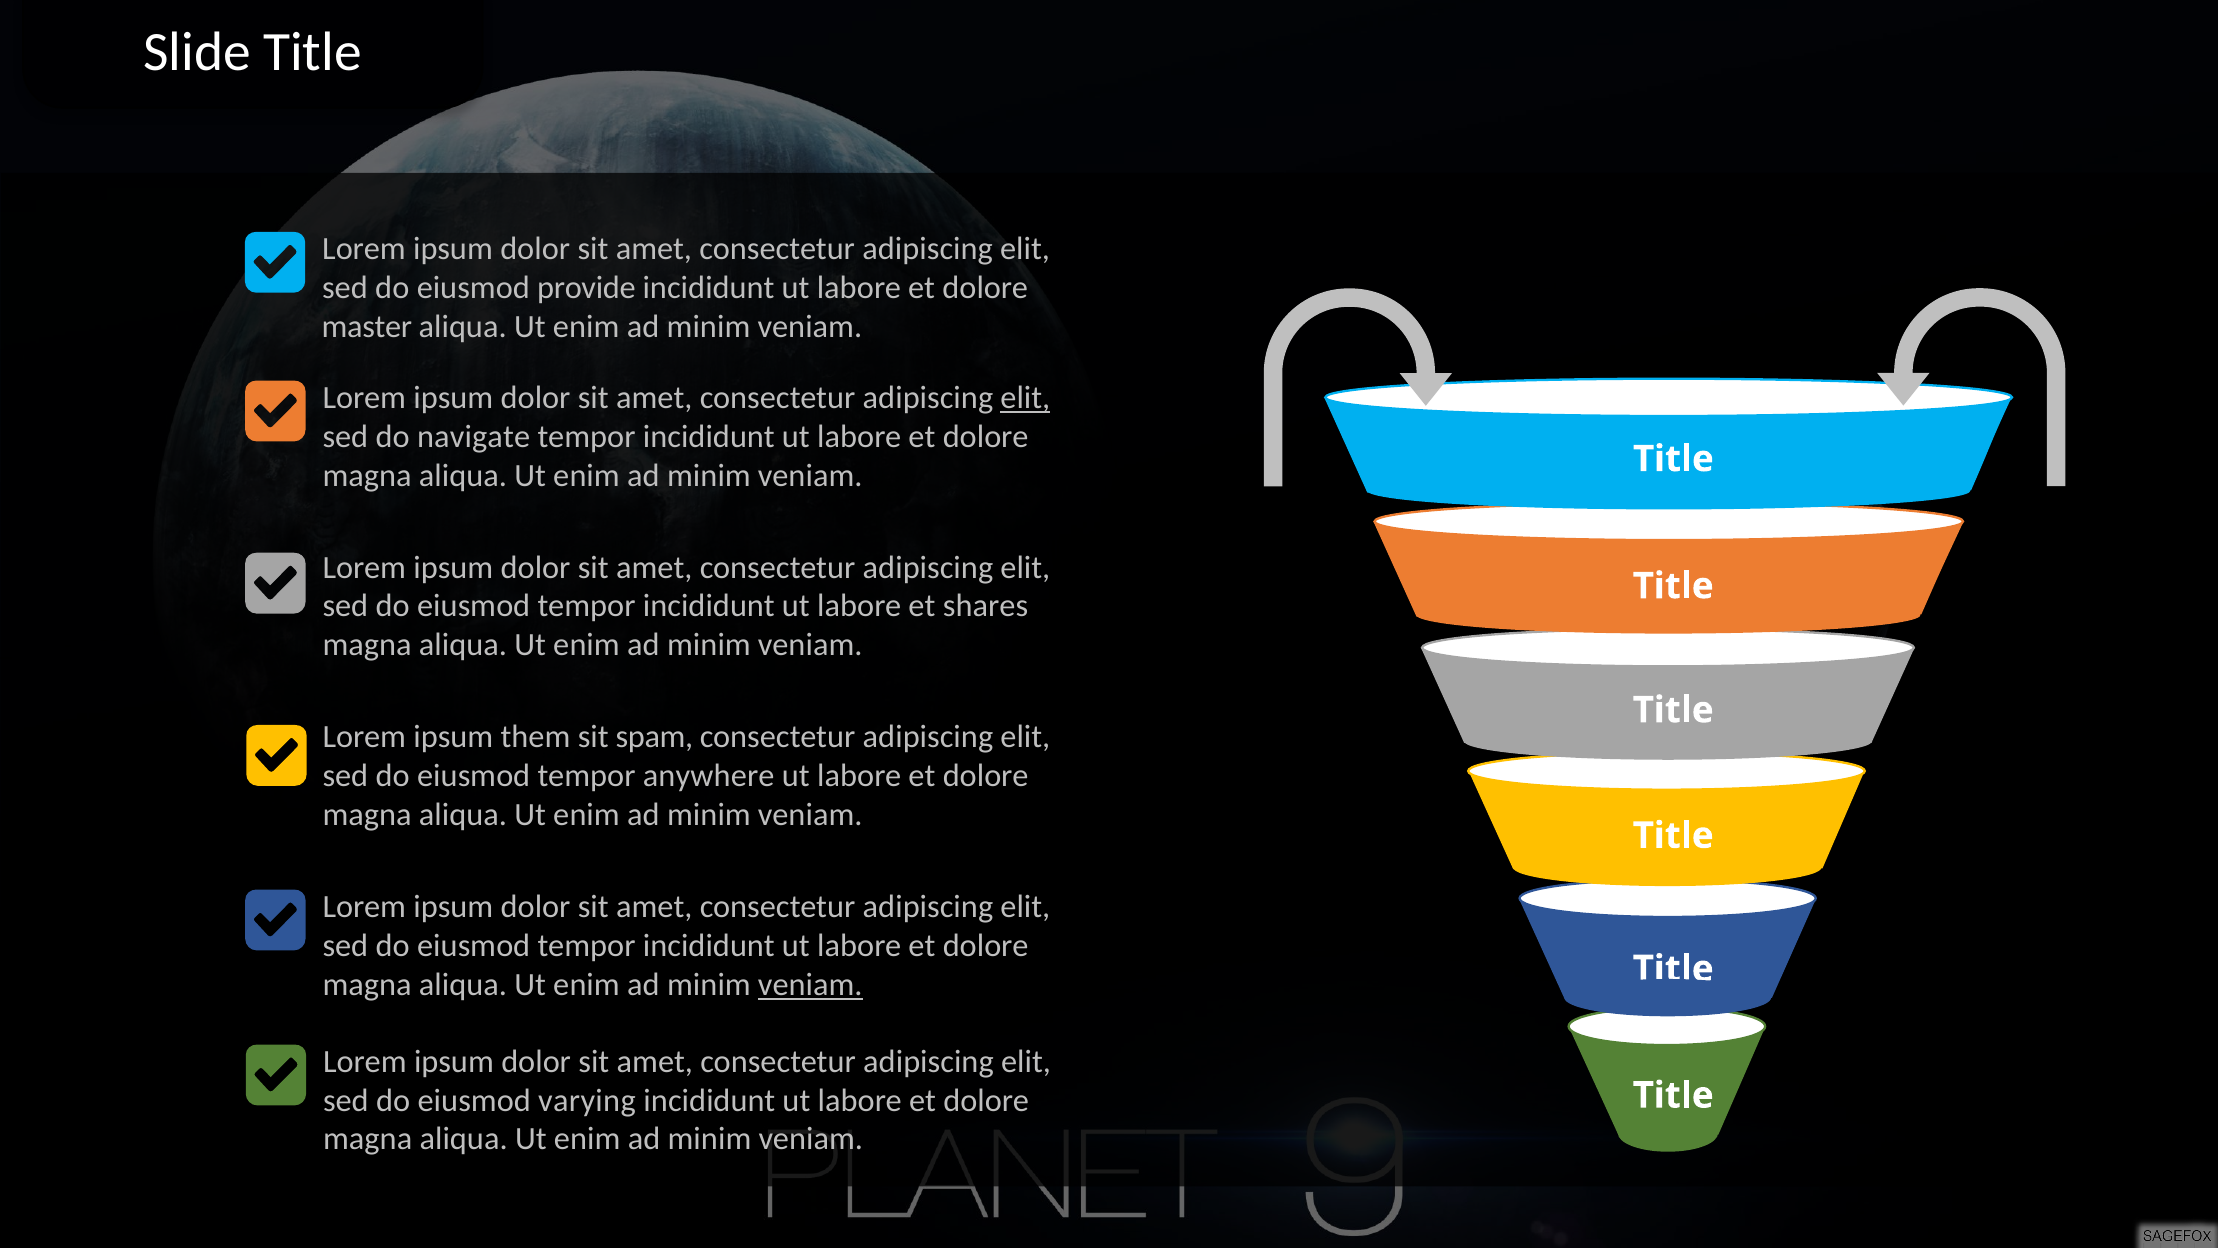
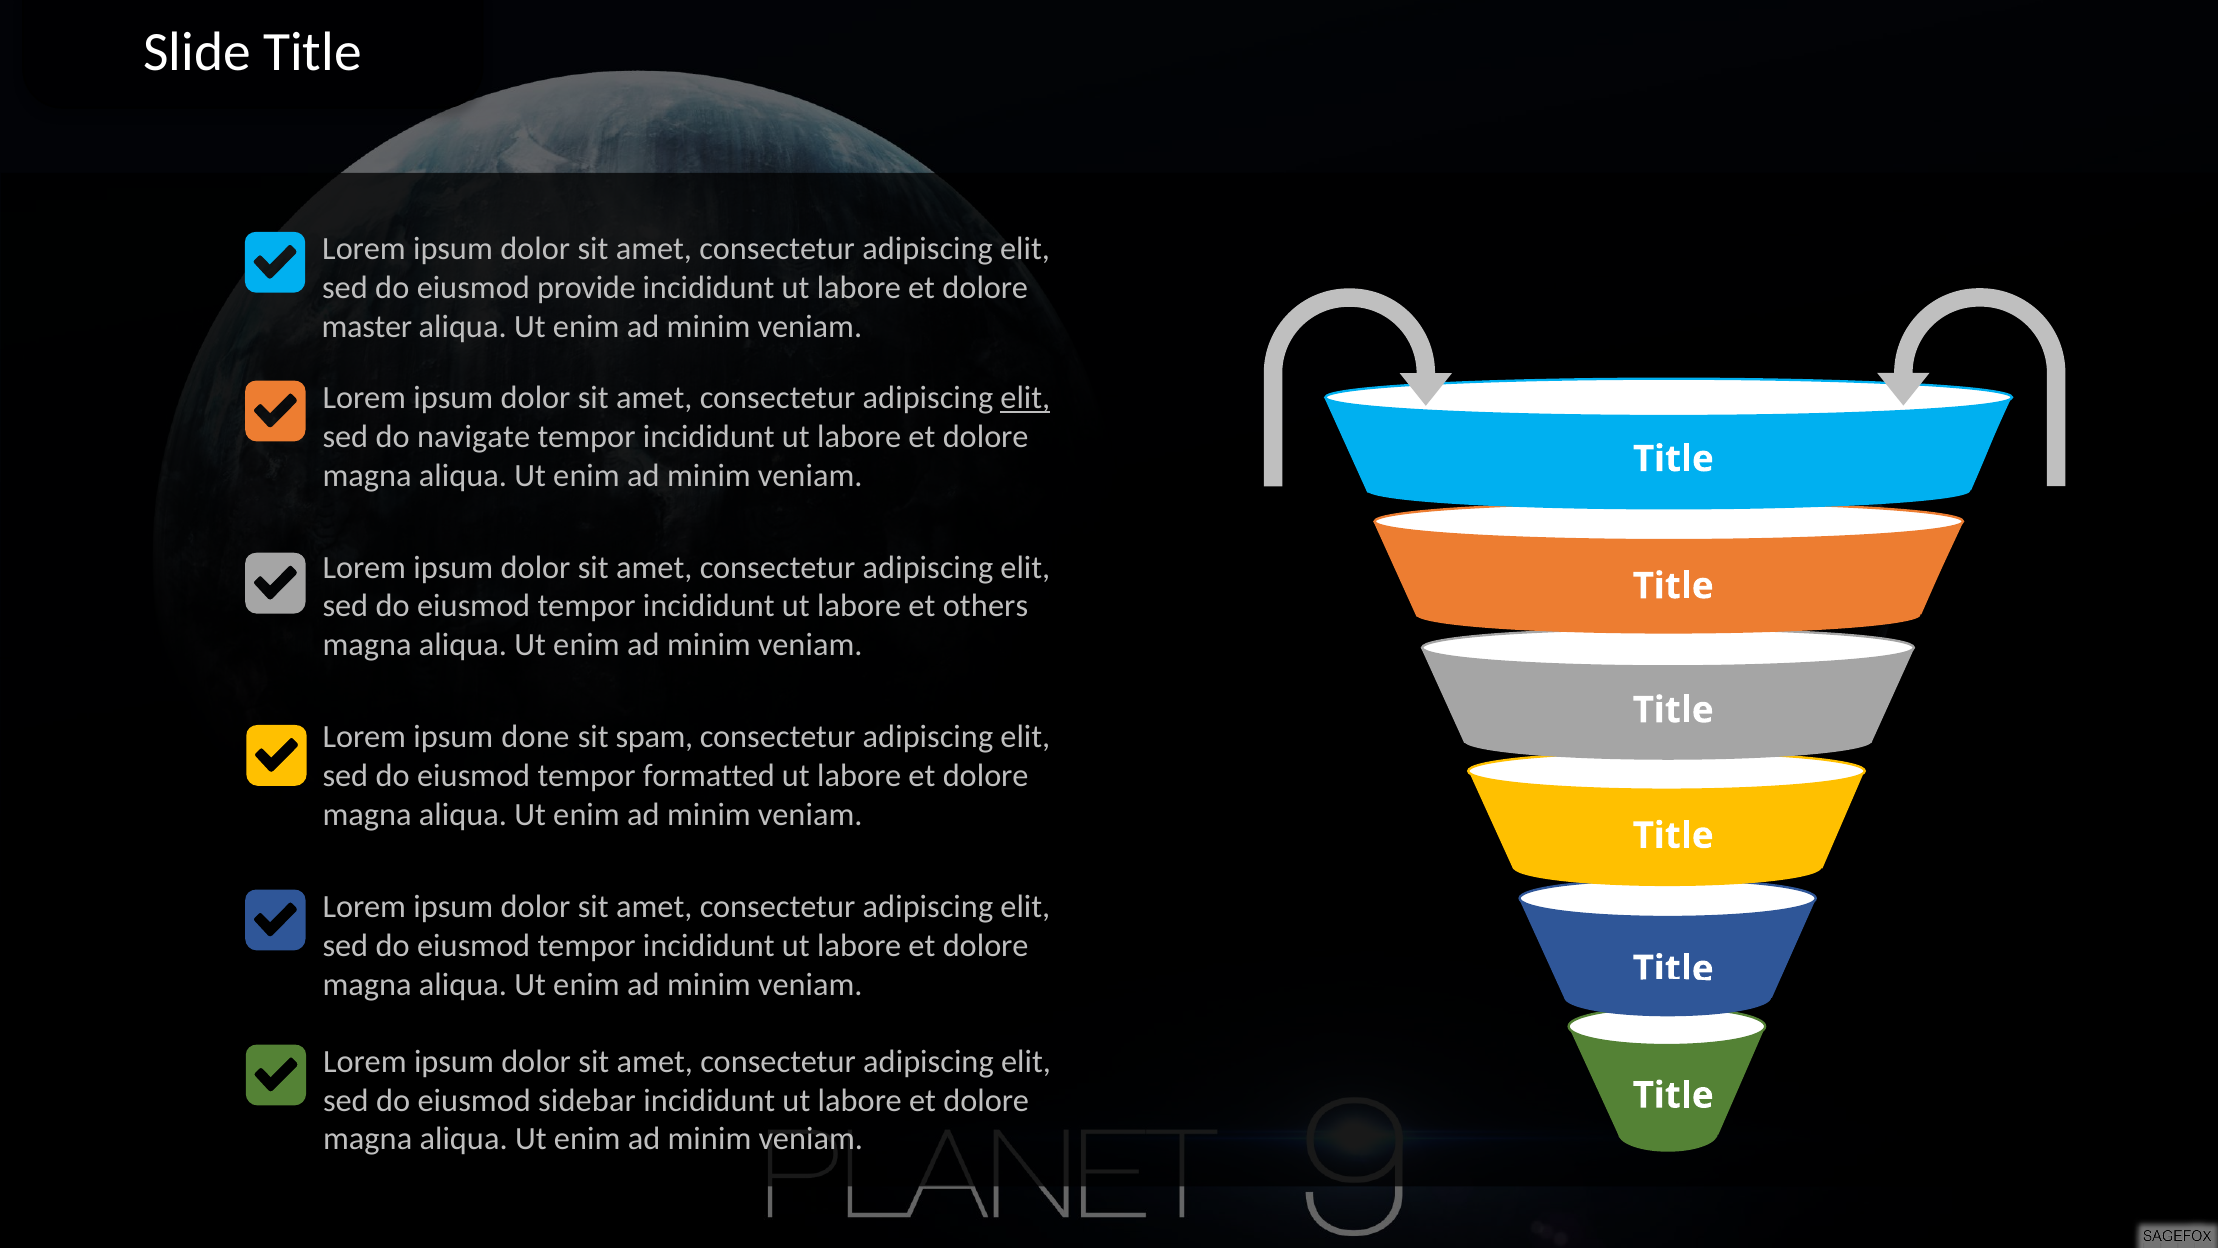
shares: shares -> others (986, 606)
them: them -> done (535, 737)
anywhere: anywhere -> formatted (709, 776)
veniam underline: present -> none (810, 984)
varying: varying -> sidebar (587, 1100)
